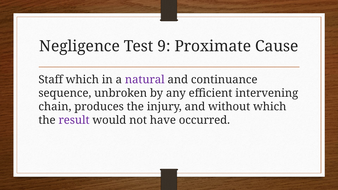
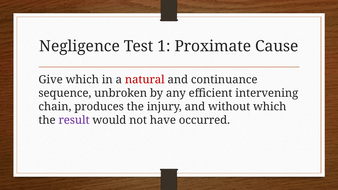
9: 9 -> 1 (164, 46)
Staff: Staff -> Give (51, 80)
natural colour: purple -> red (145, 80)
